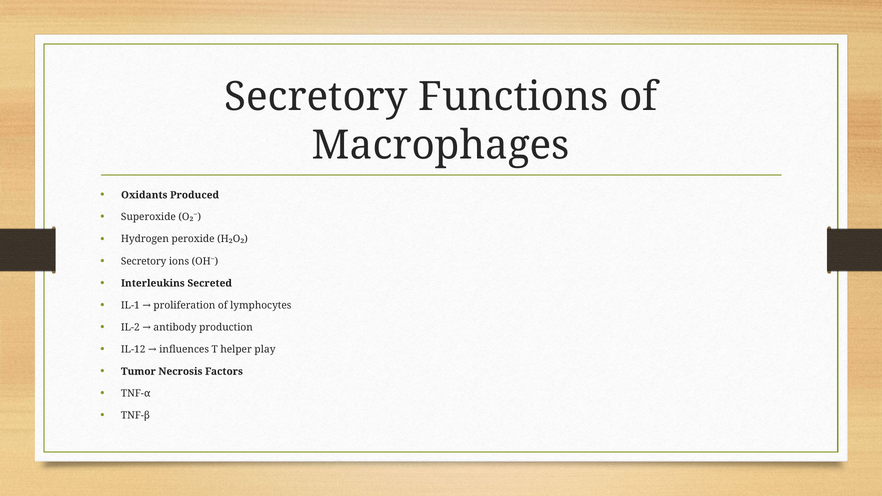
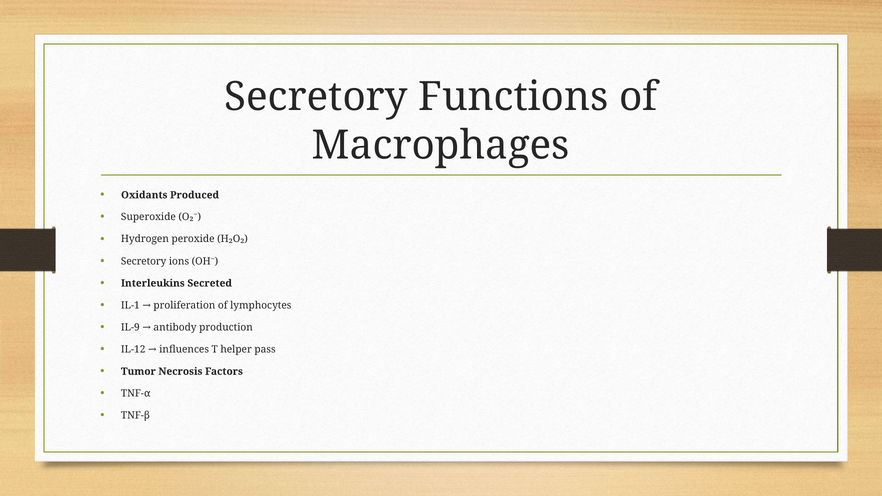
IL-2: IL-2 -> IL-9 (130, 327)
play: play -> pass (265, 349)
